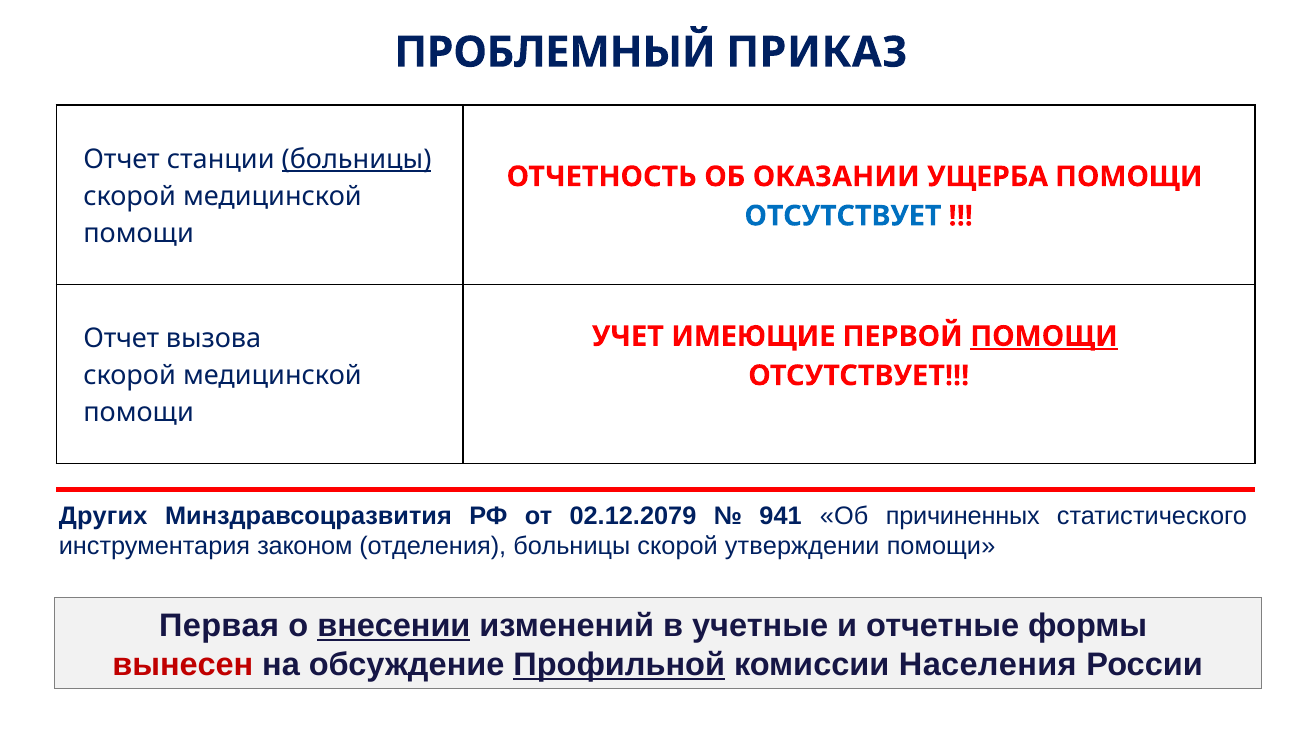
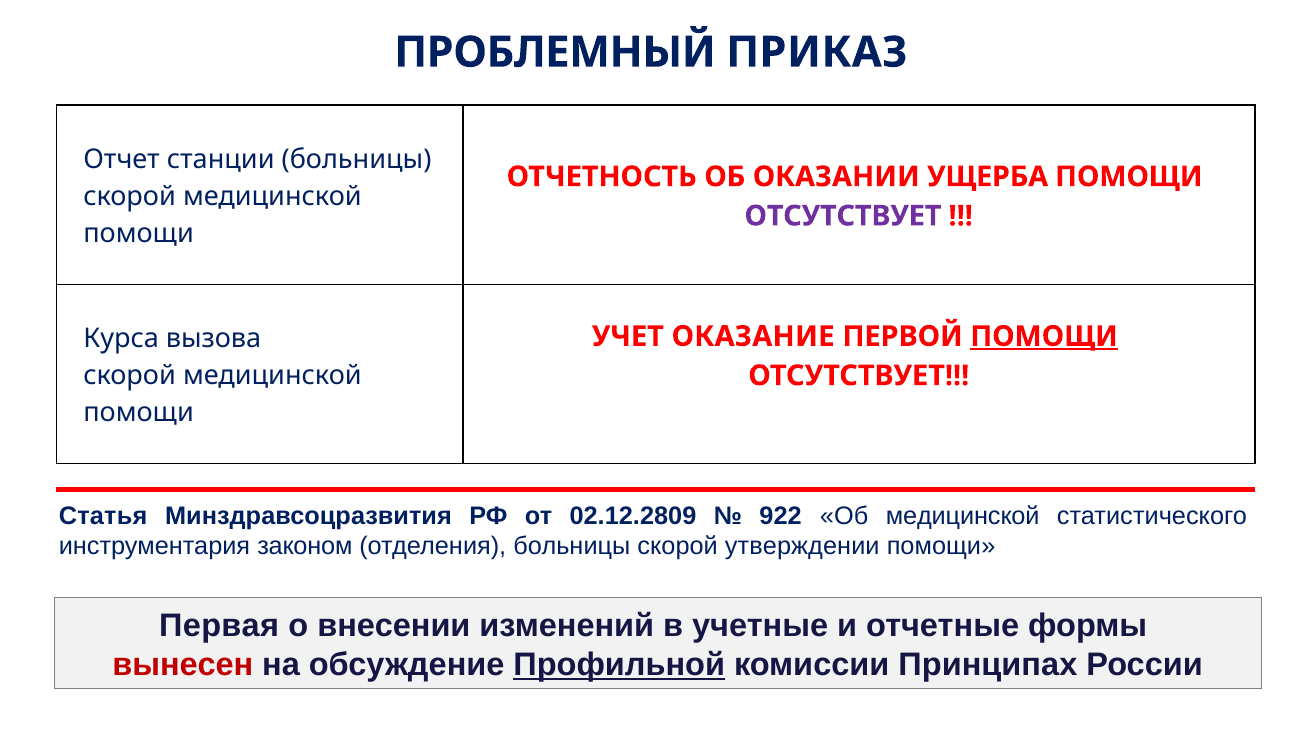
больницы underline: present -> none (357, 159)
ОТСУТСТВУЕТ colour: blue -> purple (843, 216)
Отчет: Отчет -> Курса (121, 338)
ИМЕЮЩИЕ: ИМЕЮЩИЕ -> ОКАЗАНИЕ (753, 336)
Других: Других -> Статья (103, 516)
02.12.2079: 02.12.2079 -> 02.12.2809 (633, 516)
941: 941 -> 922 (781, 516)
Об причиненных: причиненных -> медицинской (963, 516)
внесении underline: present -> none (394, 626)
Населения: Населения -> Принципах (988, 665)
